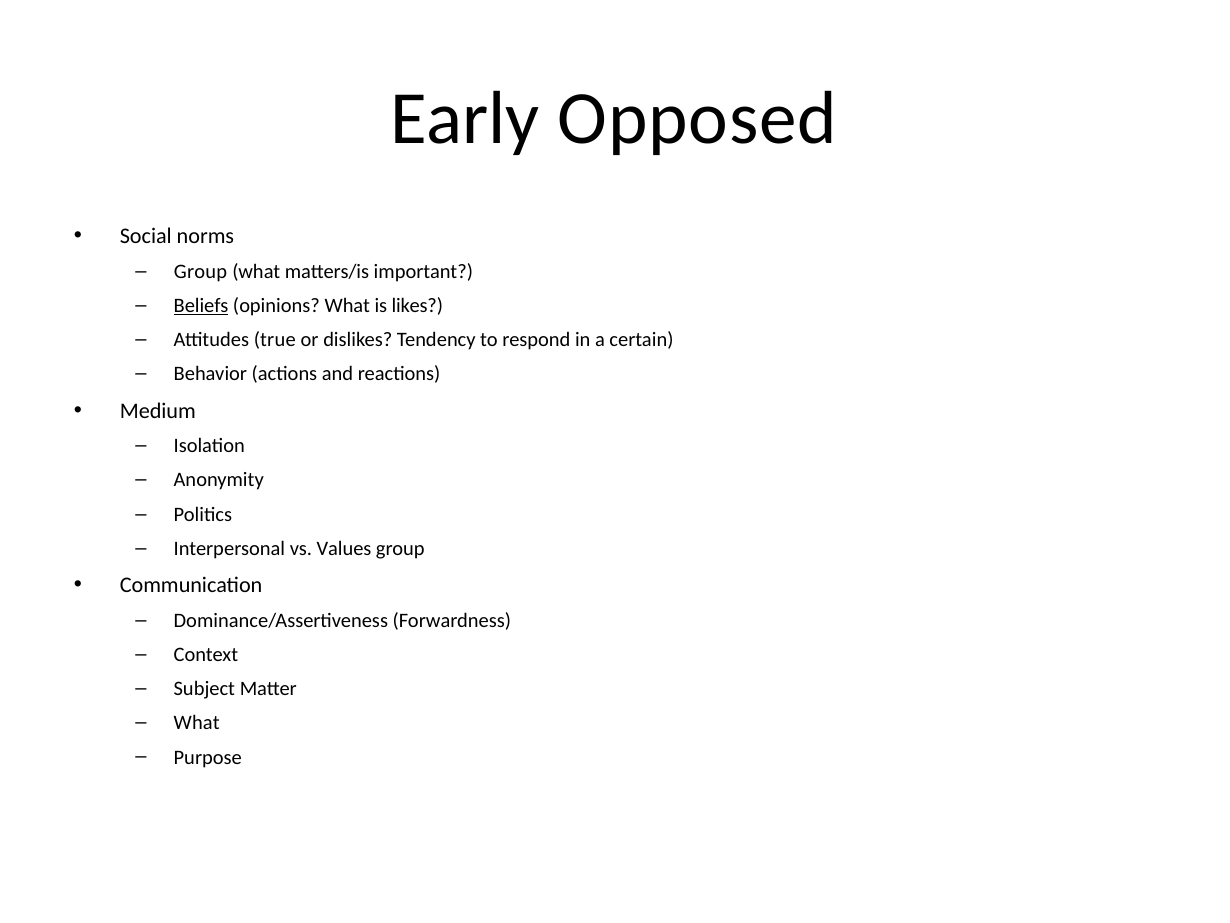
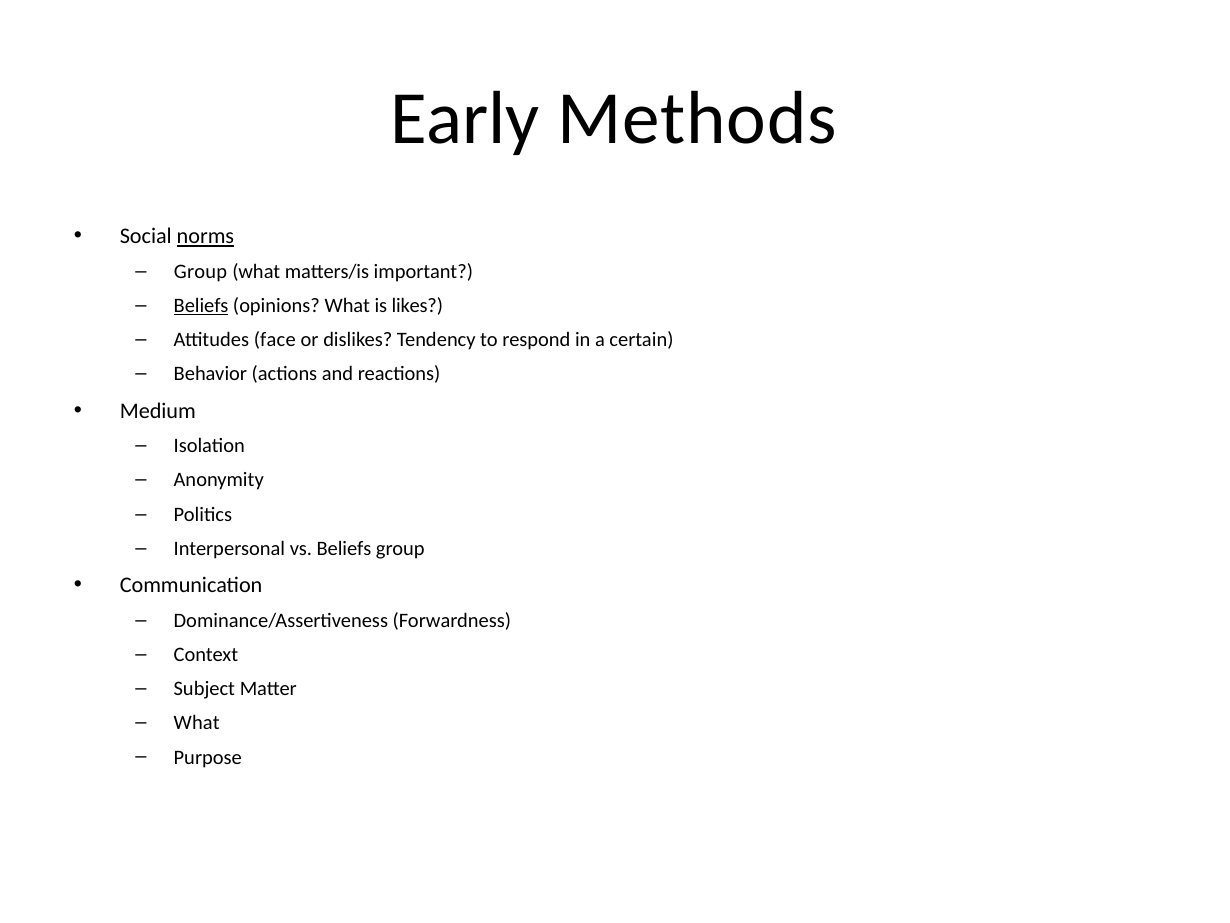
Opposed: Opposed -> Methods (697, 119)
norms underline: none -> present (205, 236)
true: true -> face (275, 340)
vs Values: Values -> Beliefs (344, 548)
